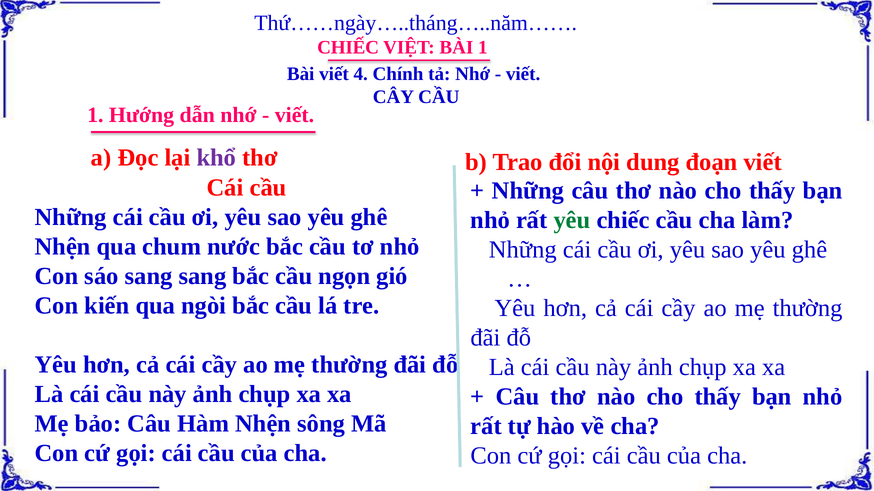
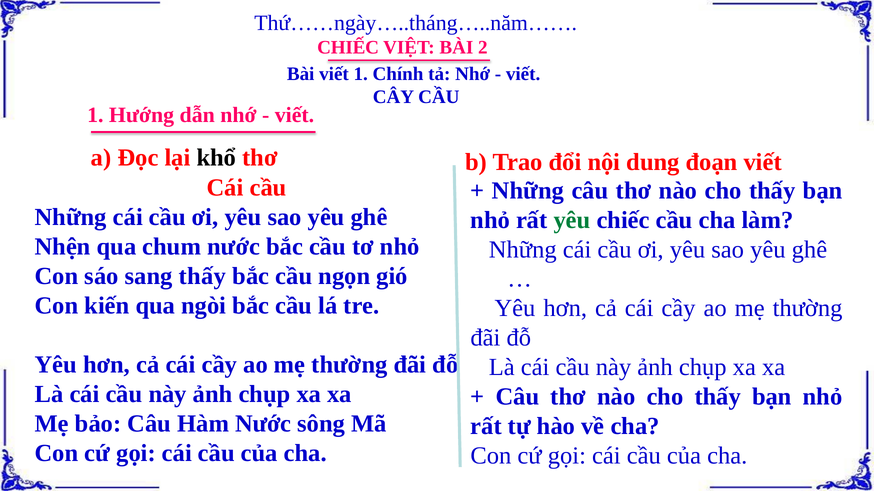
BÀI 1: 1 -> 2 (483, 47)
viết 4: 4 -> 1 (361, 74)
khổ colour: purple -> black (216, 158)
sang sang: sang -> thấy (202, 276)
Hàm Nhện: Nhện -> Nước (263, 423)
